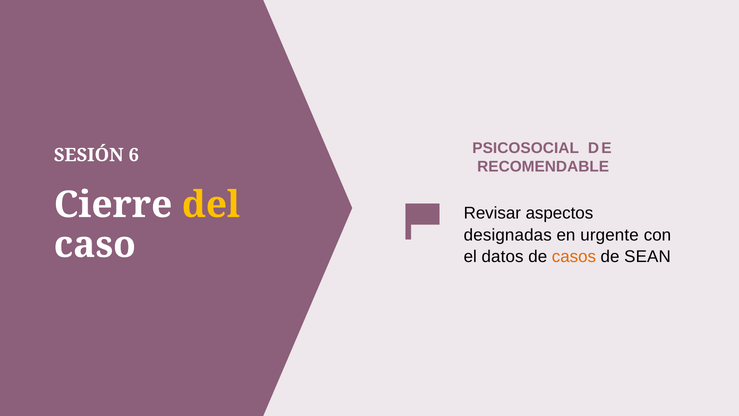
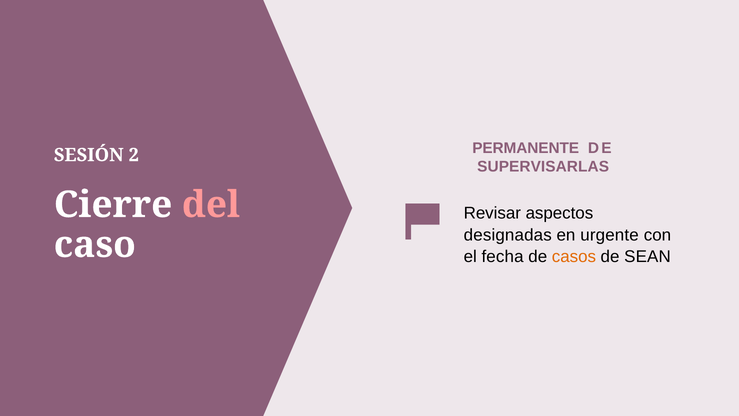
PSICOSOCIAL: PSICOSOCIAL -> PERMANENTE (526, 148)
6: 6 -> 2 (134, 155)
RECOMENDABLE: RECOMENDABLE -> SUPERVISARLAS (543, 166)
del colour: yellow -> pink (211, 205)
datos: datos -> fecha (503, 257)
